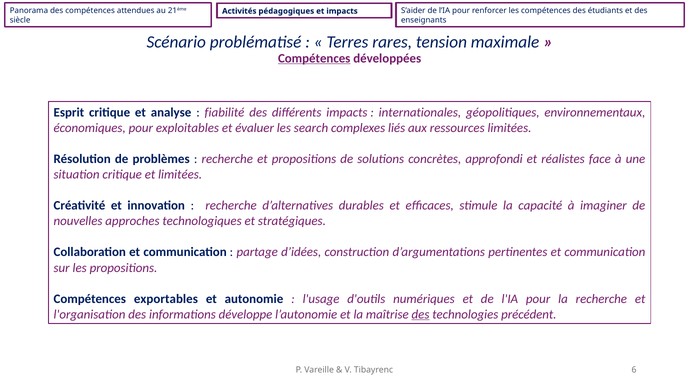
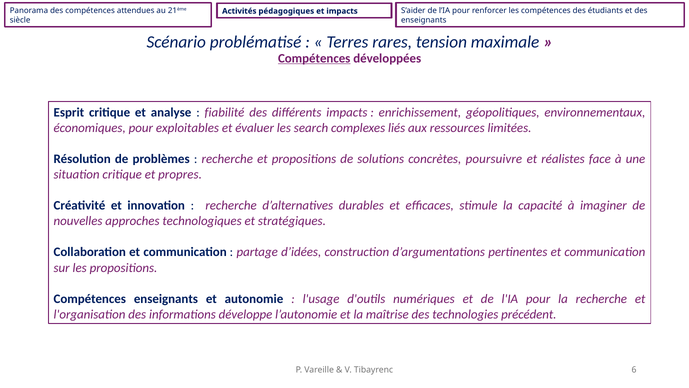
internationales: internationales -> enrichissement (420, 112)
approfondi: approfondi -> poursuivre (494, 159)
et limitées: limitées -> propres (180, 174)
Compétences exportables: exportables -> enseignants (166, 298)
des underline: present -> none (421, 314)
